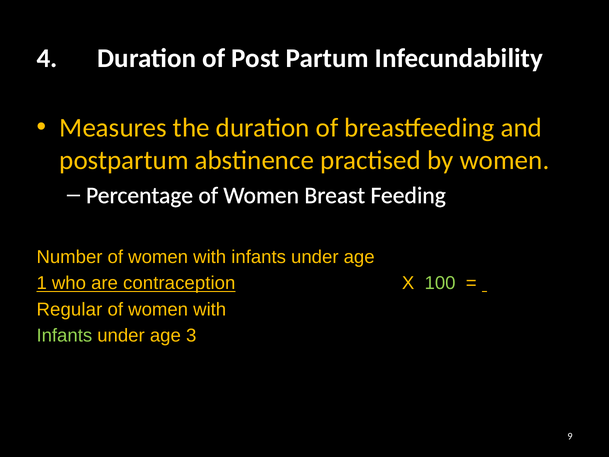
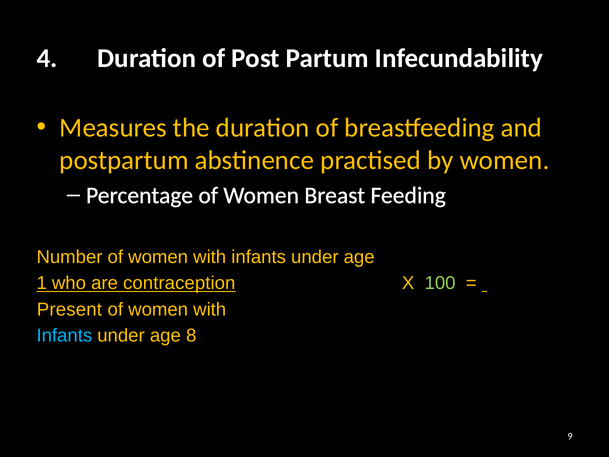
Regular: Regular -> Present (69, 309)
Infants colour: light green -> light blue (64, 335)
3: 3 -> 8 (191, 335)
